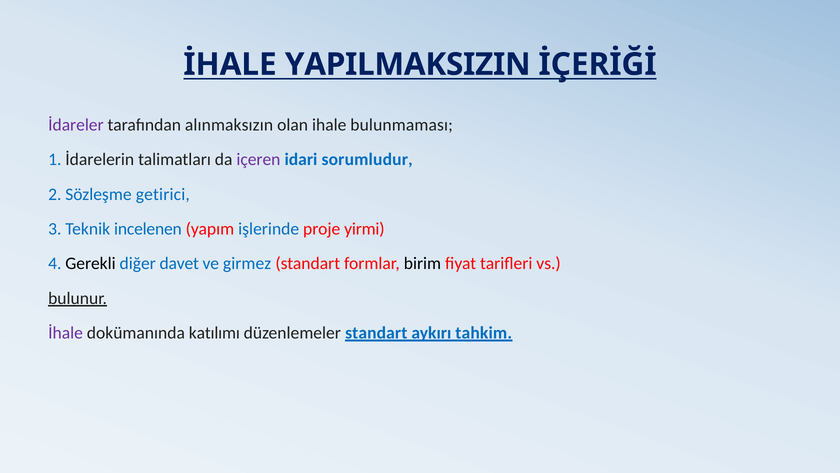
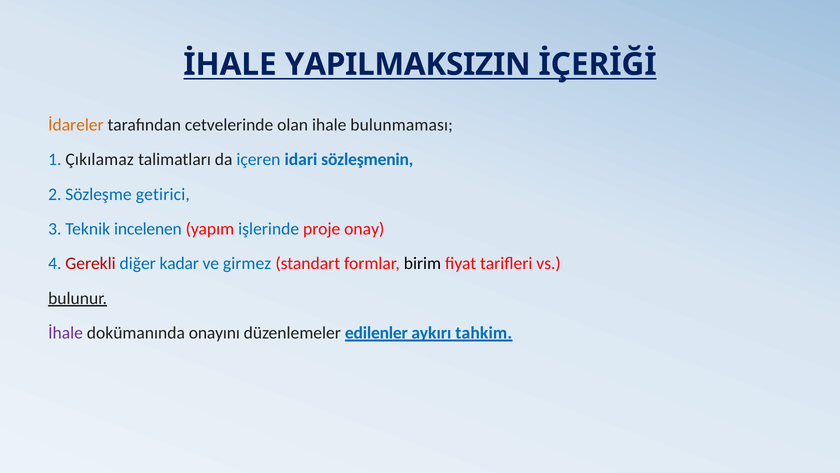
İdareler colour: purple -> orange (76, 125)
alınmaksızın: alınmaksızın -> cetvelerinde (229, 125)
İdarelerin: İdarelerin -> Çıkılamaz (100, 159)
içeren colour: purple -> blue (258, 159)
sorumludur: sorumludur -> sözleşmenin (367, 159)
yirmi: yirmi -> onay (364, 229)
Gerekli colour: black -> red (90, 263)
davet: davet -> kadar (179, 263)
katılımı: katılımı -> onayını (214, 333)
düzenlemeler standart: standart -> edilenler (376, 333)
